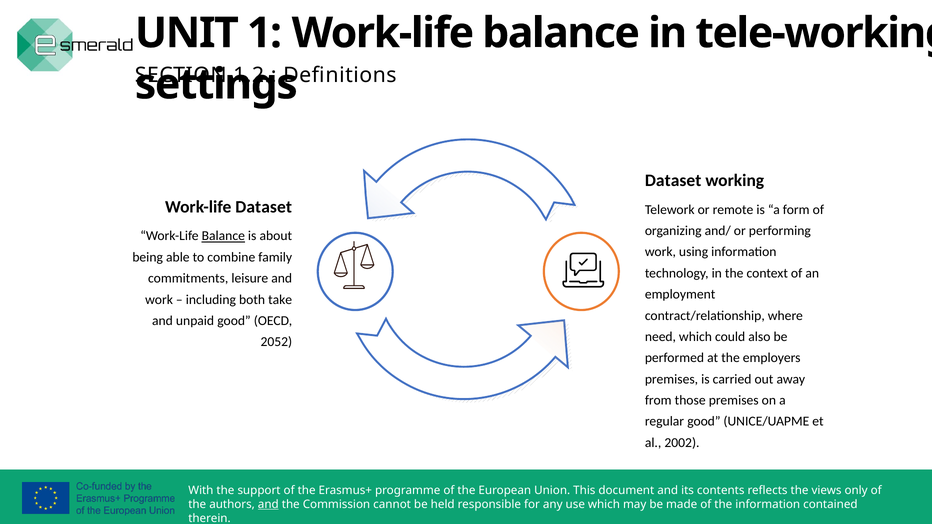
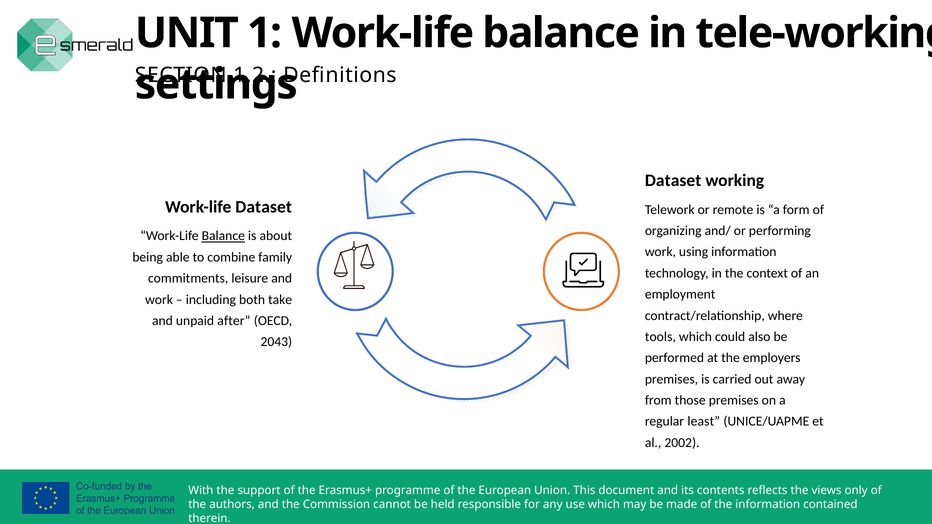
unpaid good: good -> after (234, 321)
need: need -> tools (660, 337)
2052: 2052 -> 2043 (276, 342)
regular good: good -> least (704, 422)
and underline: present -> none (268, 505)
